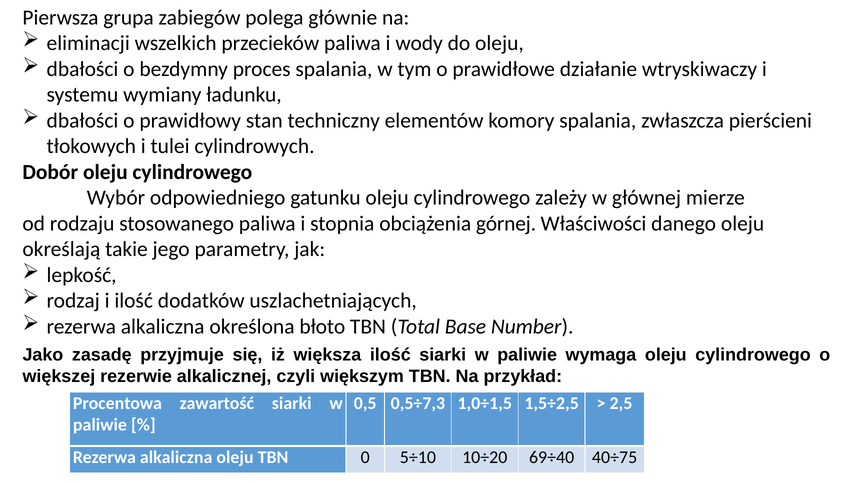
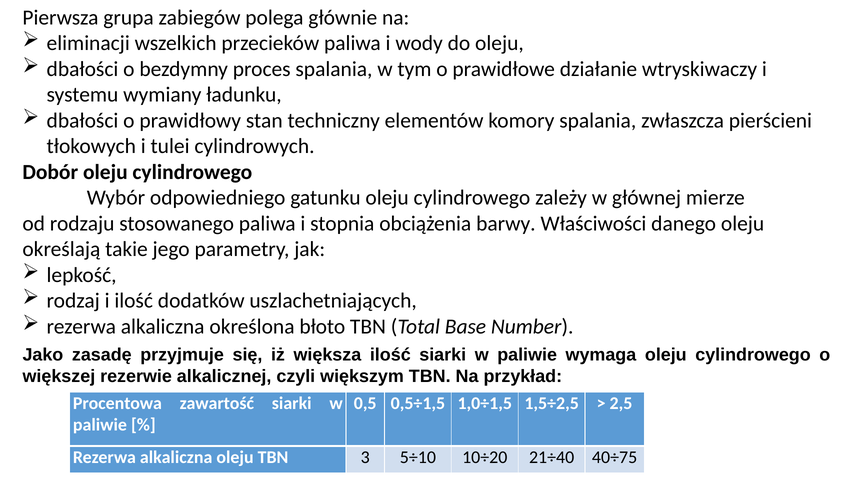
górnej: górnej -> barwy (506, 224)
0,5÷7,3: 0,5÷7,3 -> 0,5÷1,5 (418, 403)
0: 0 -> 3 (365, 457)
69÷40: 69÷40 -> 21÷40 (552, 457)
